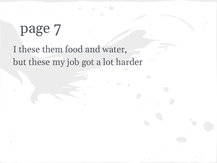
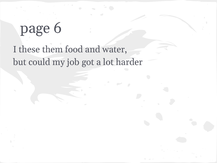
7: 7 -> 6 (58, 28)
but these: these -> could (39, 62)
